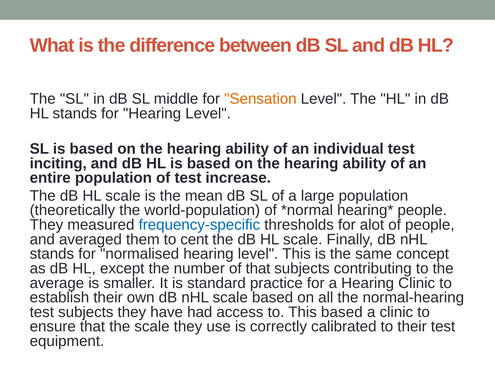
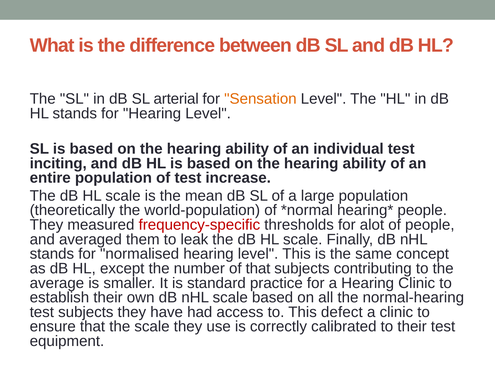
middle: middle -> arterial (176, 99)
frequency-specific colour: blue -> red (199, 224)
cent: cent -> leak (194, 239)
This based: based -> defect (342, 311)
